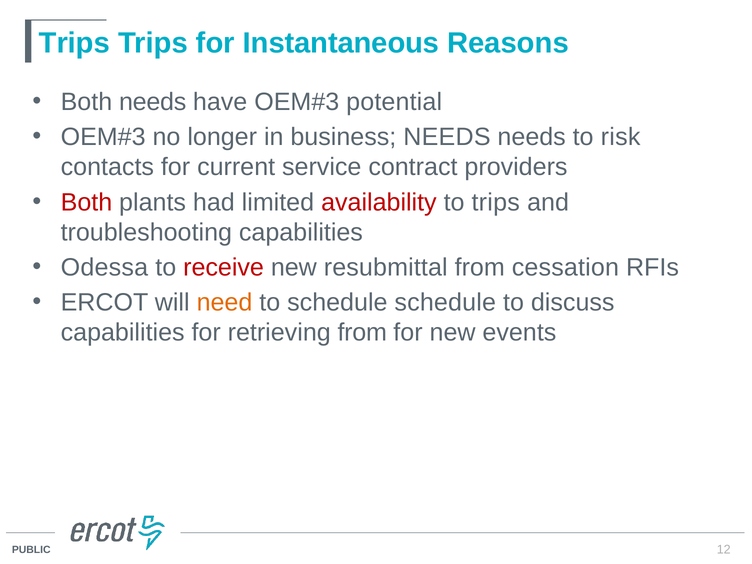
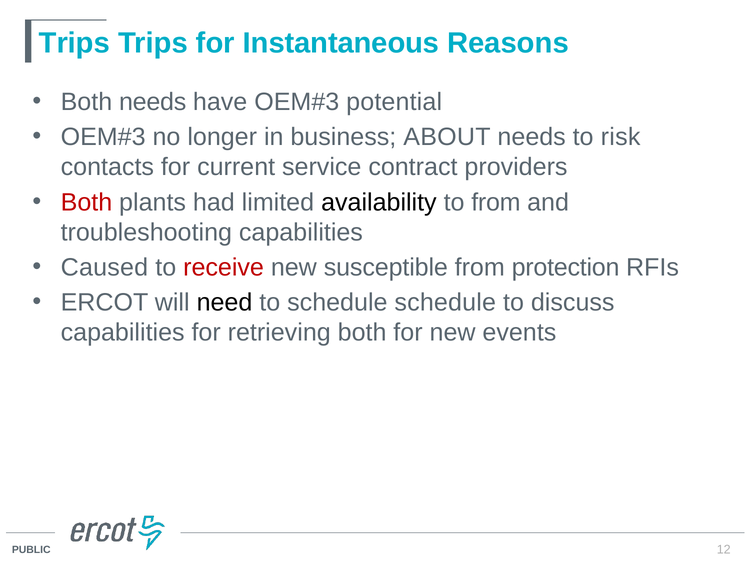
business NEEDS: NEEDS -> ABOUT (447, 137)
availability colour: red -> black (379, 202)
to trips: trips -> from (496, 202)
Odessa: Odessa -> Caused (104, 267)
resubmittal: resubmittal -> susceptible (386, 267)
cessation: cessation -> protection (566, 267)
need colour: orange -> black (224, 302)
retrieving from: from -> both (362, 333)
